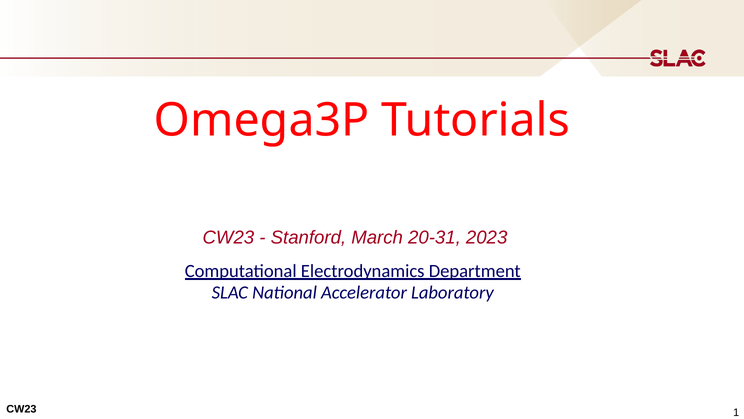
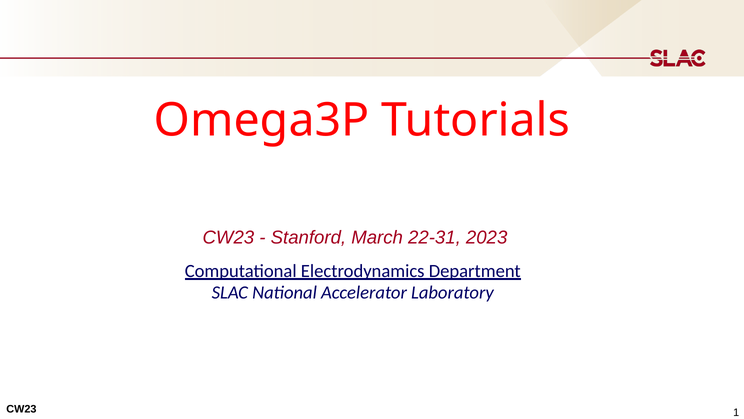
20-31: 20-31 -> 22-31 (434, 237)
